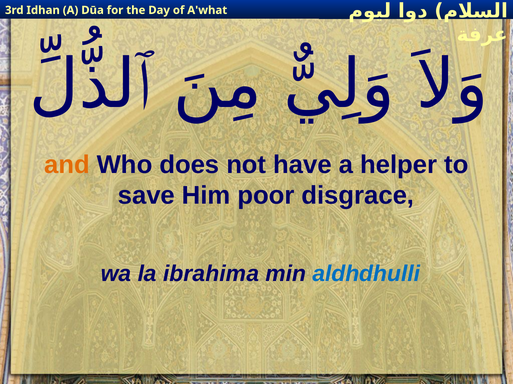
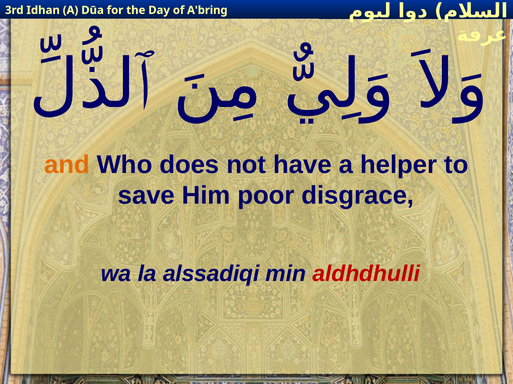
A'what: A'what -> A'bring (207, 10)
ibrahima: ibrahima -> alssadiqi (211, 274)
aldhdhulli colour: blue -> red (366, 274)
